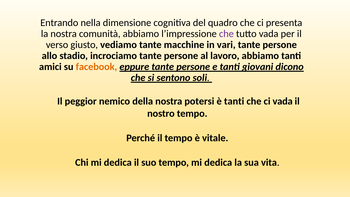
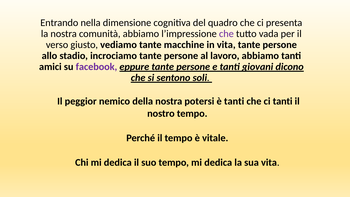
in vari: vari -> vita (226, 45)
facebook colour: orange -> purple (96, 67)
ci vada: vada -> tanti (283, 101)
